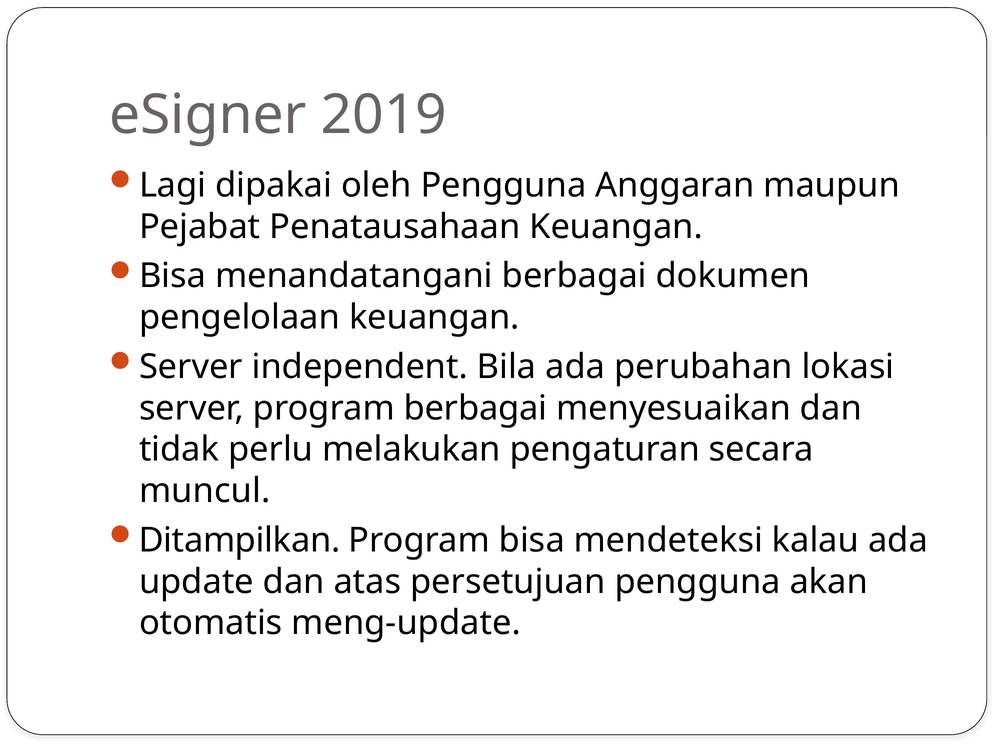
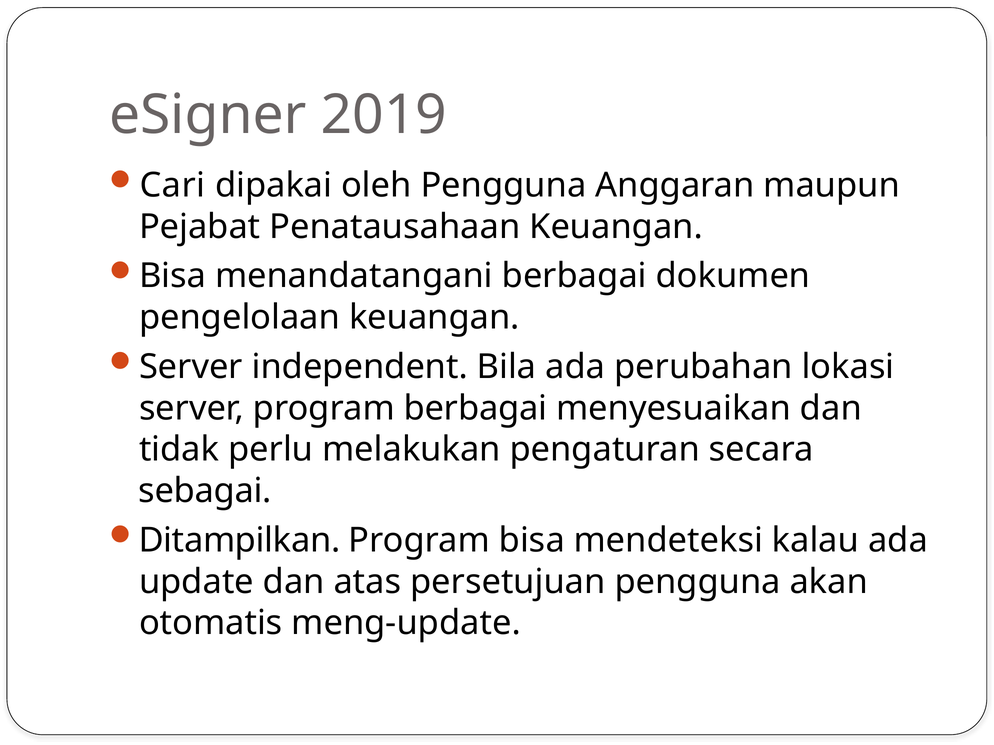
Lagi: Lagi -> Cari (172, 185)
muncul: muncul -> sebagai (205, 491)
